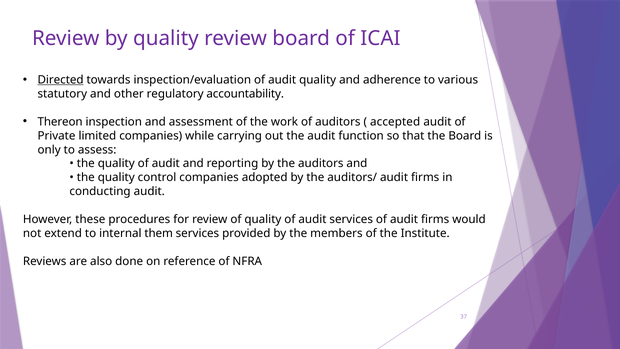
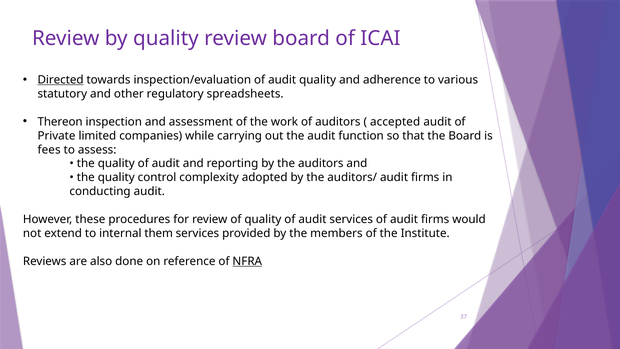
accountability: accountability -> spreadsheets (245, 94)
only: only -> fees (49, 150)
control companies: companies -> complexity (209, 177)
NFRA underline: none -> present (247, 261)
